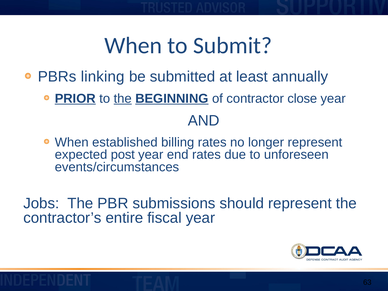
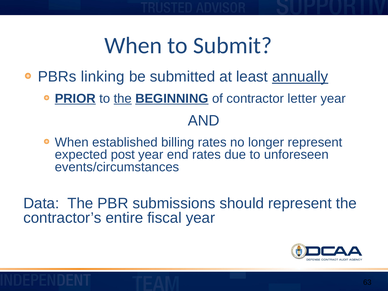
annually underline: none -> present (300, 77)
close: close -> letter (302, 98)
Jobs: Jobs -> Data (41, 204)
